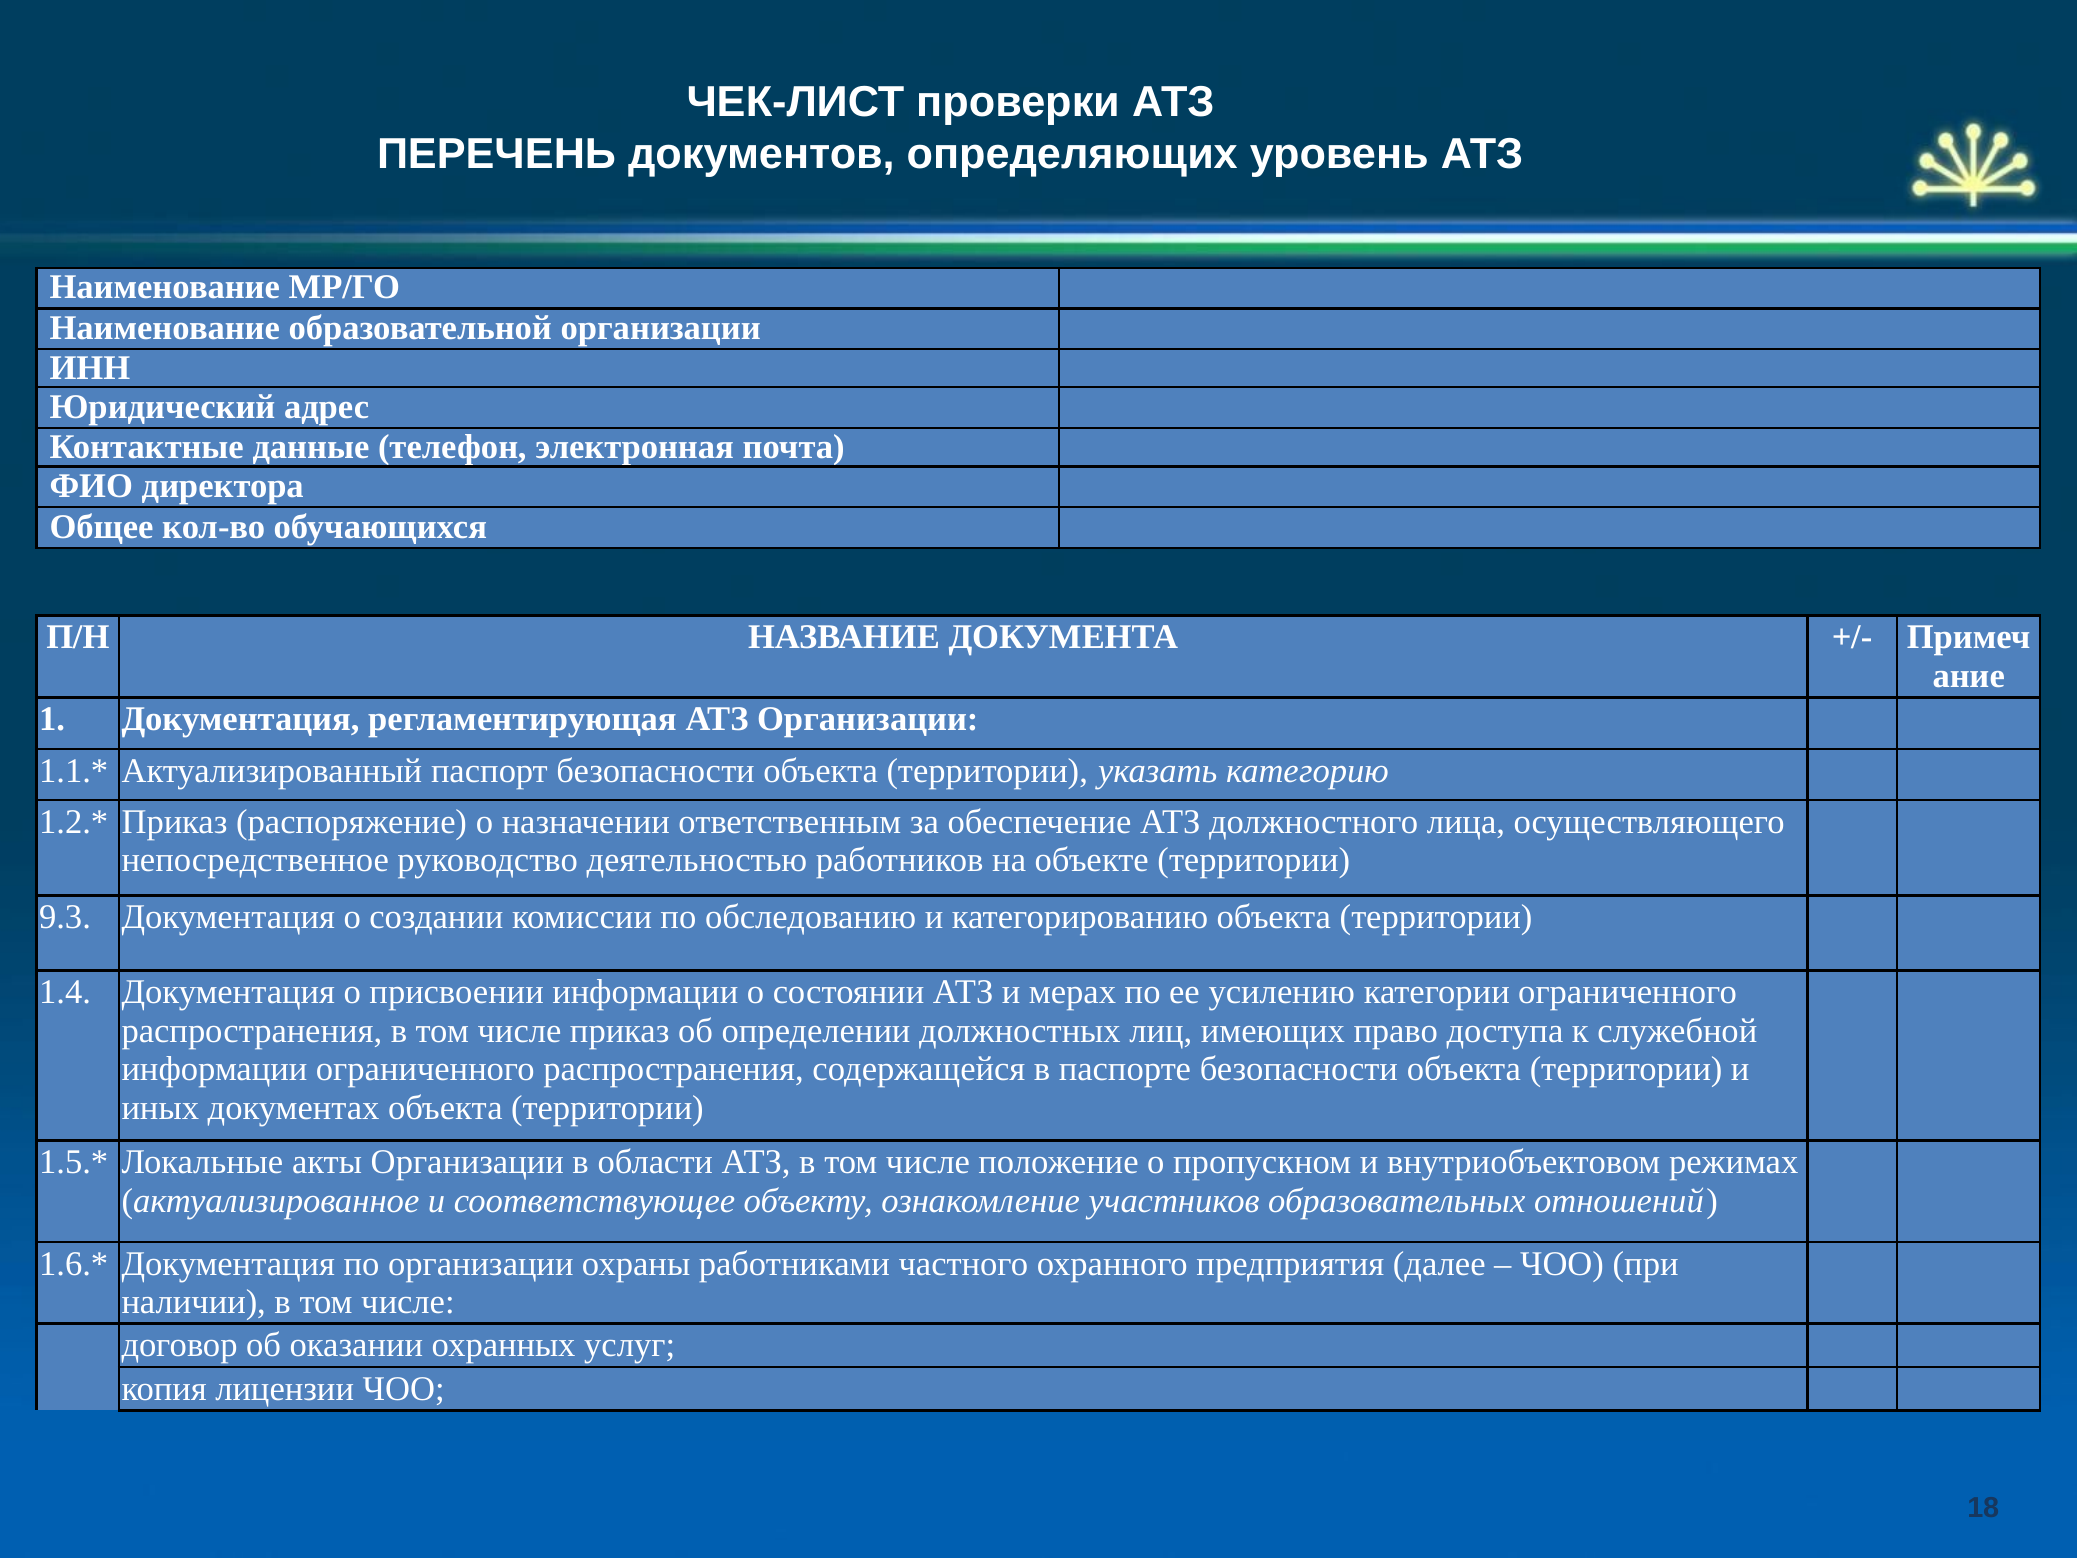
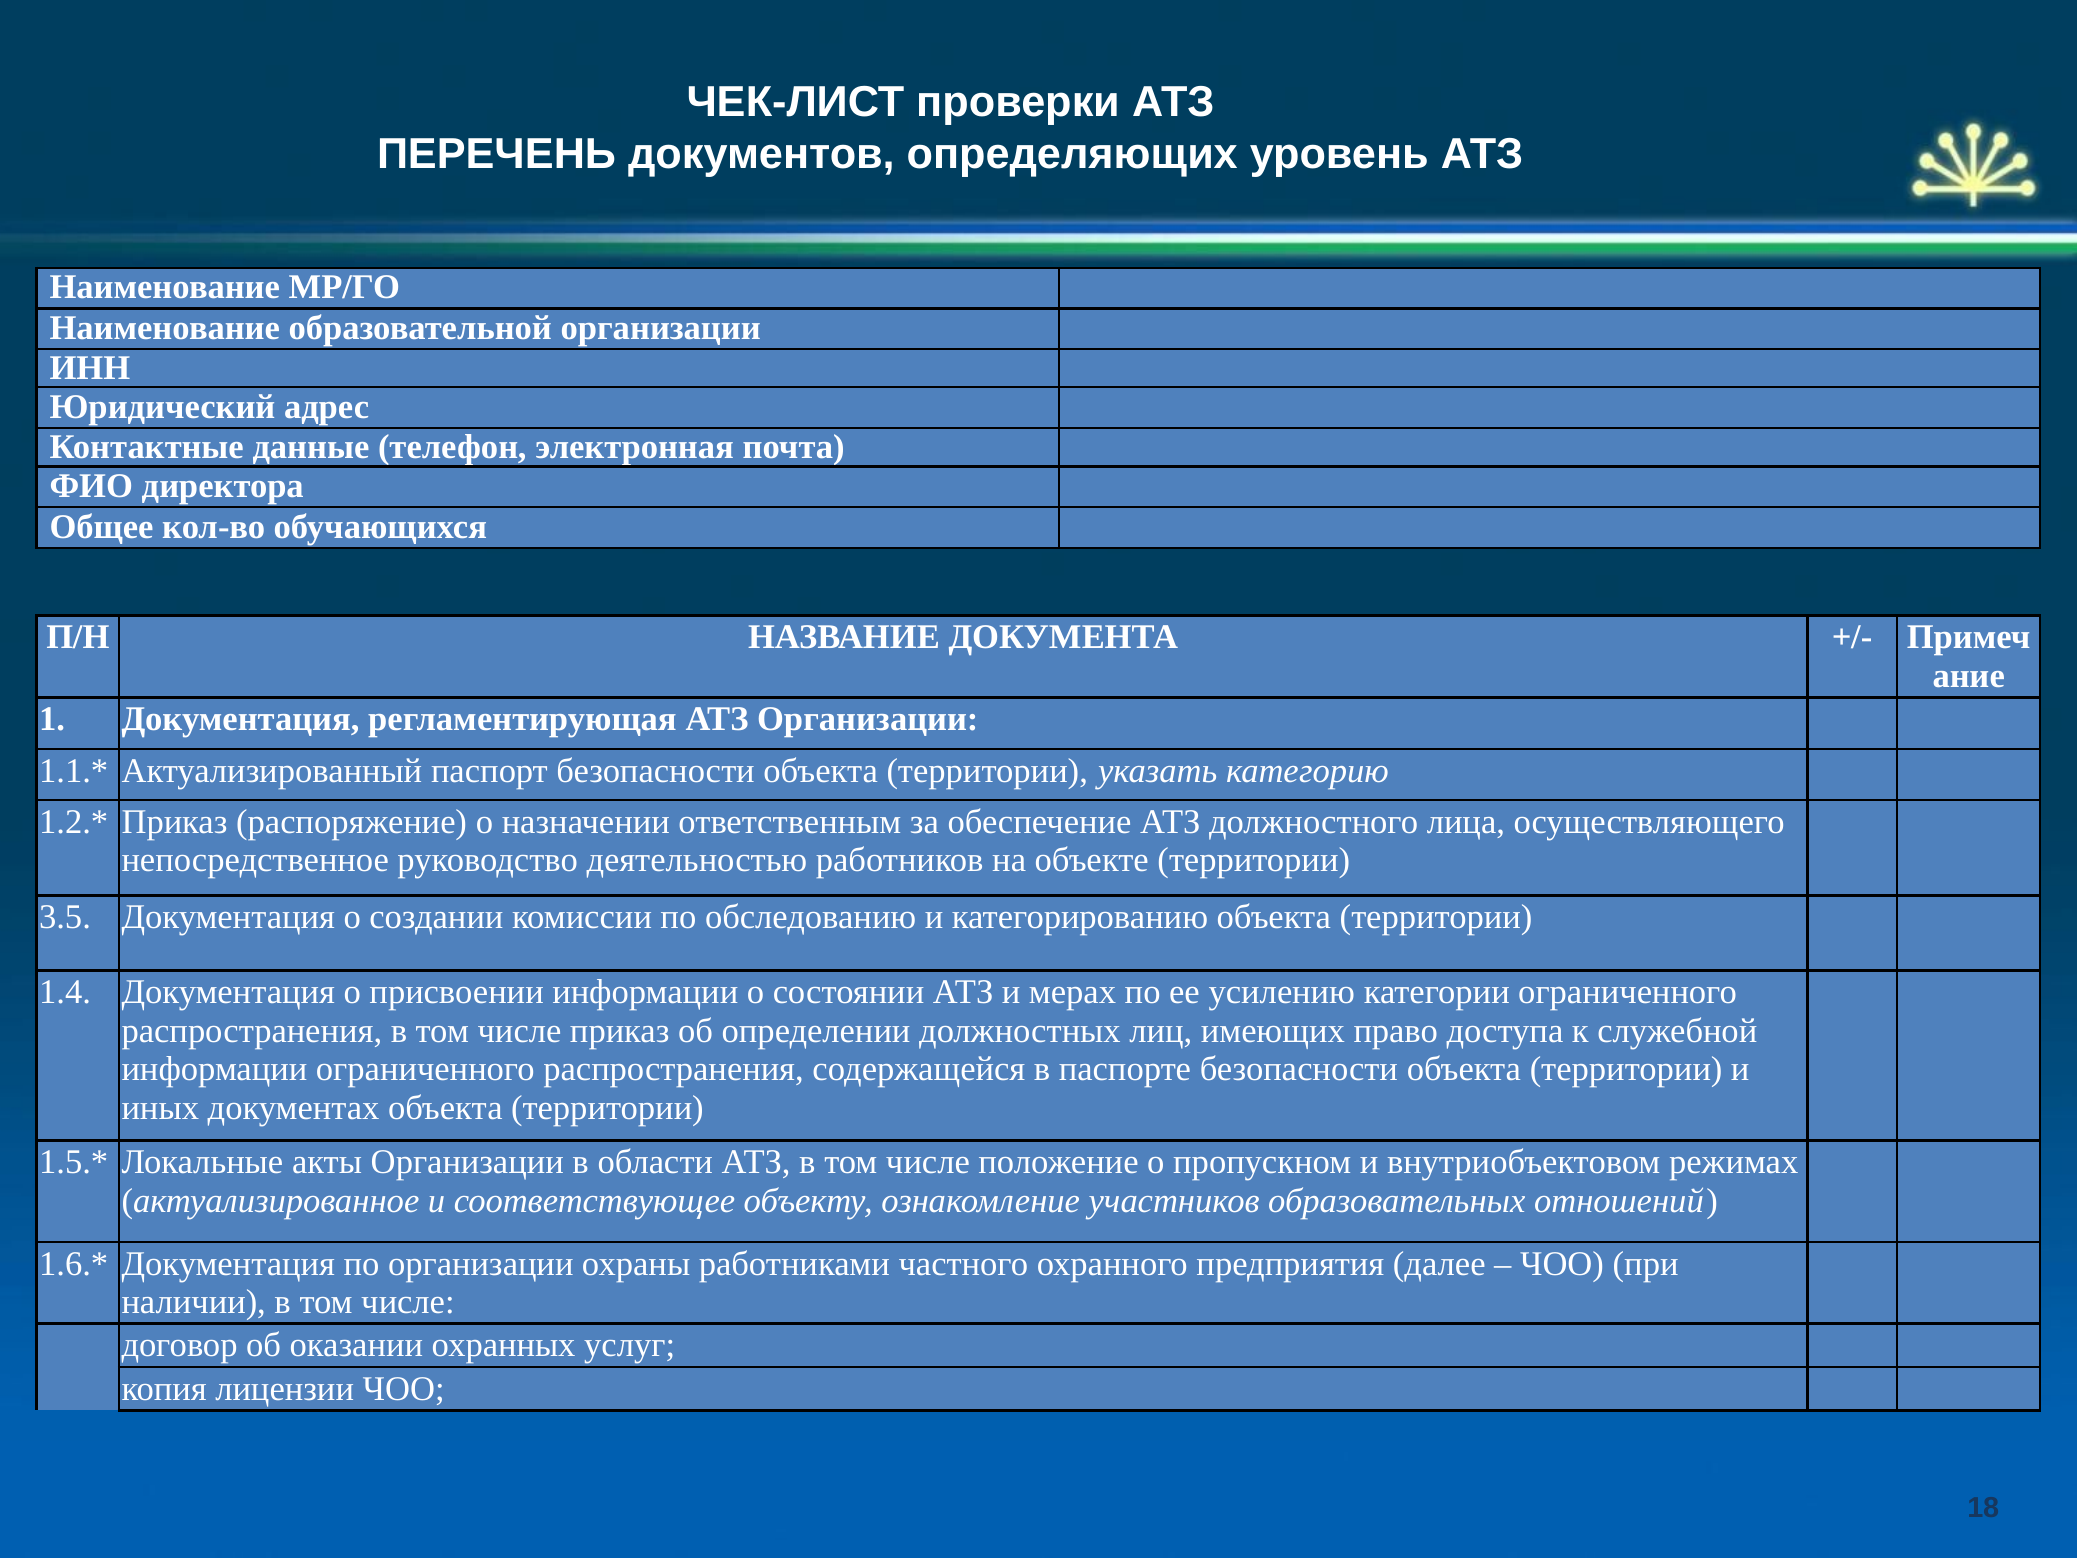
9.3: 9.3 -> 3.5 (65, 917)
